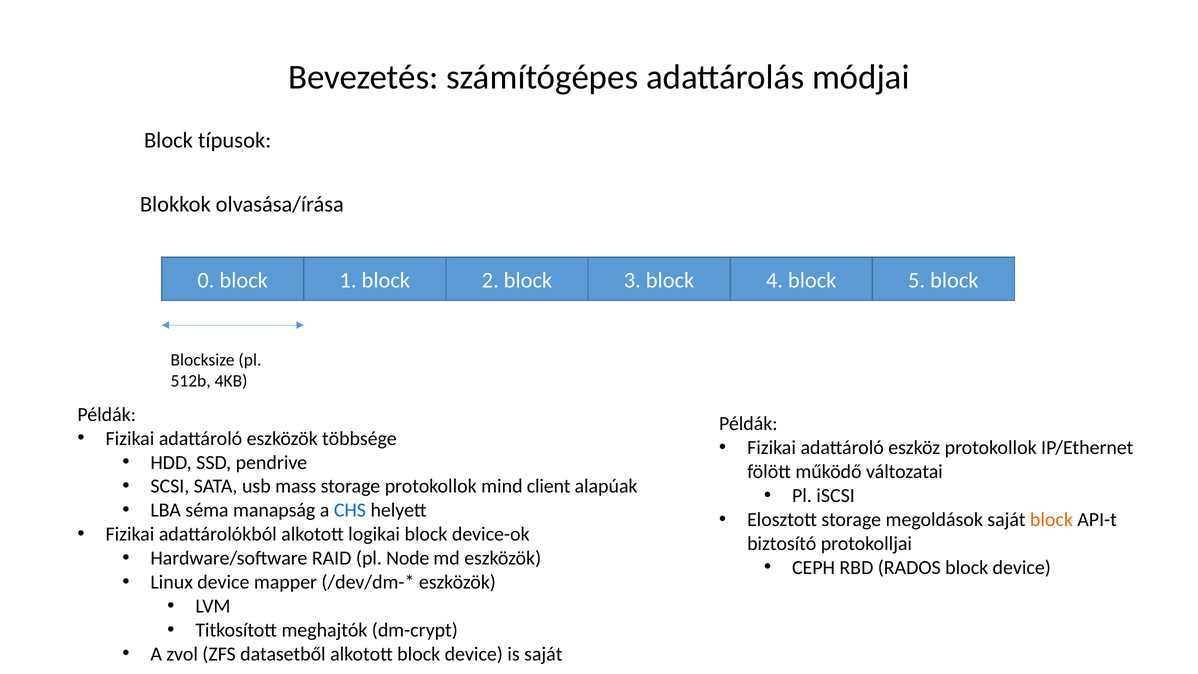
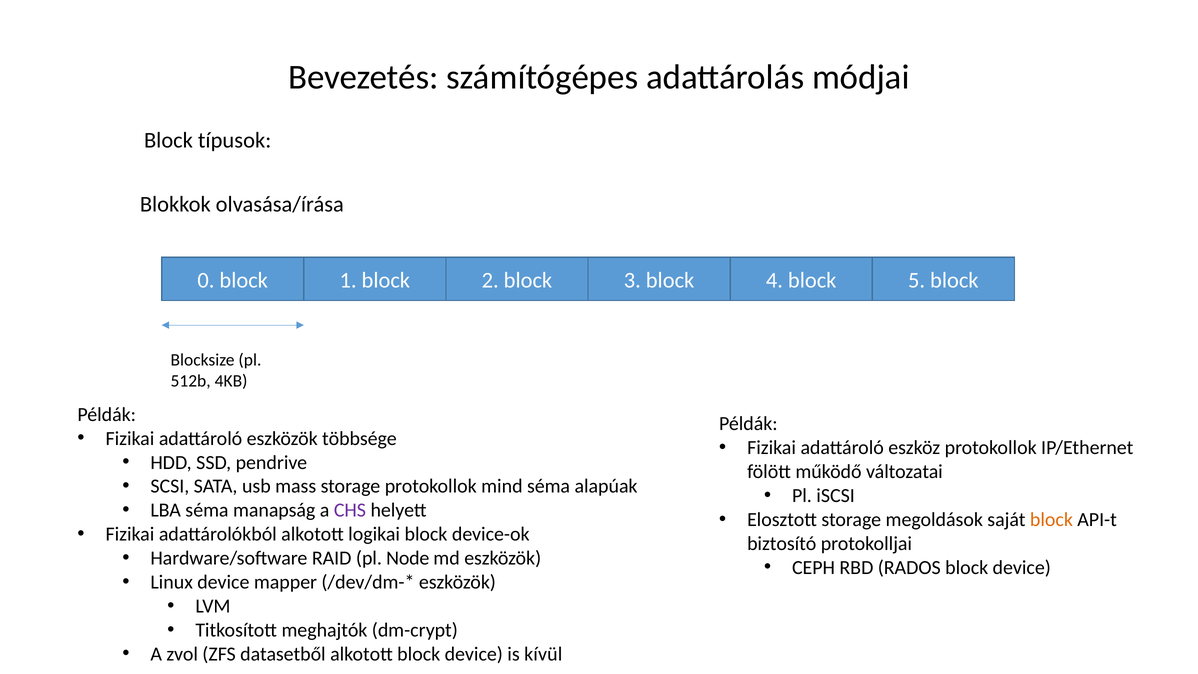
mind client: client -> séma (549, 486)
CHS colour: blue -> purple (350, 510)
is saját: saját -> kívül (543, 654)
